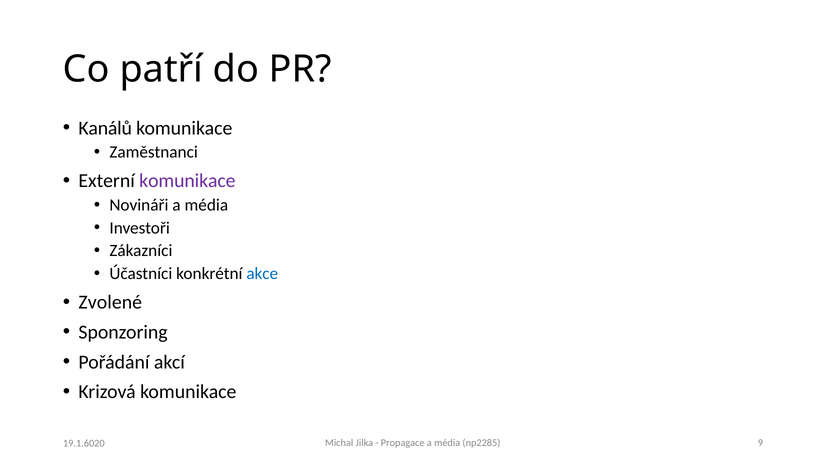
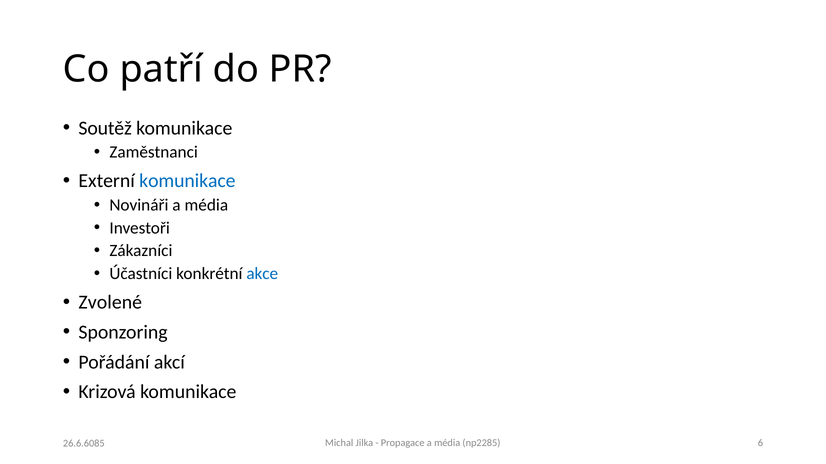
Kanálů: Kanálů -> Soutěž (105, 128)
komunikace colour: purple -> blue (187, 181)
9: 9 -> 6 (760, 444)
19.1.6020: 19.1.6020 -> 26.6.6085 (84, 444)
